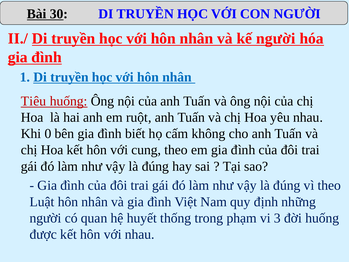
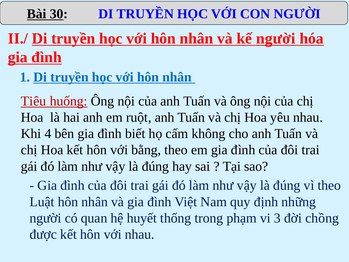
0: 0 -> 4 (48, 134)
cung: cung -> bằng (146, 150)
đời huống: huống -> chồng (322, 218)
